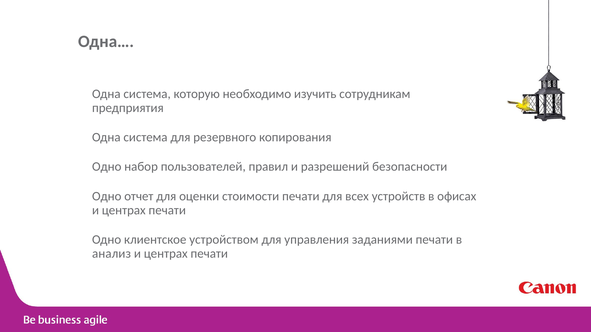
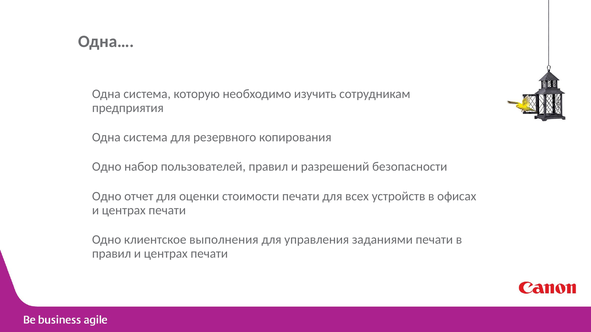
устройством: устройством -> выполнения (224, 240)
анализ: анализ -> правил (112, 254)
